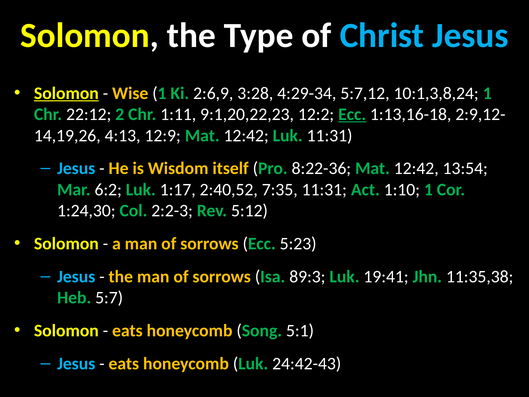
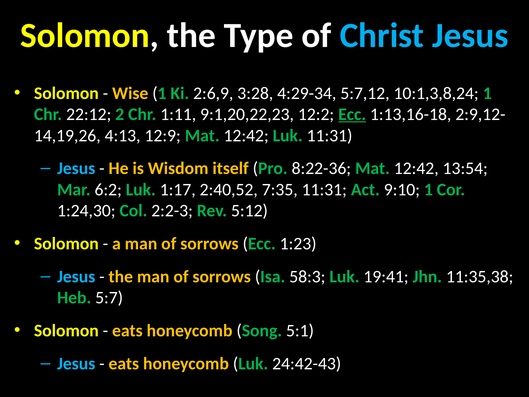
Solomon underline: present -> none (66, 93)
1:10: 1:10 -> 9:10 (402, 190)
5:23: 5:23 -> 1:23 (298, 244)
89:3: 89:3 -> 58:3 (307, 276)
